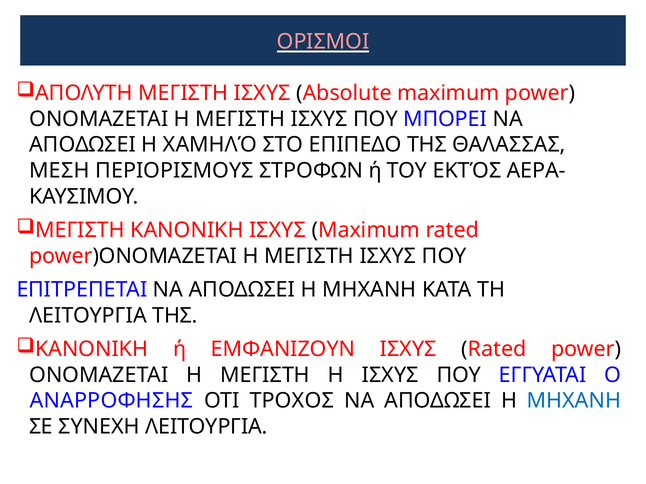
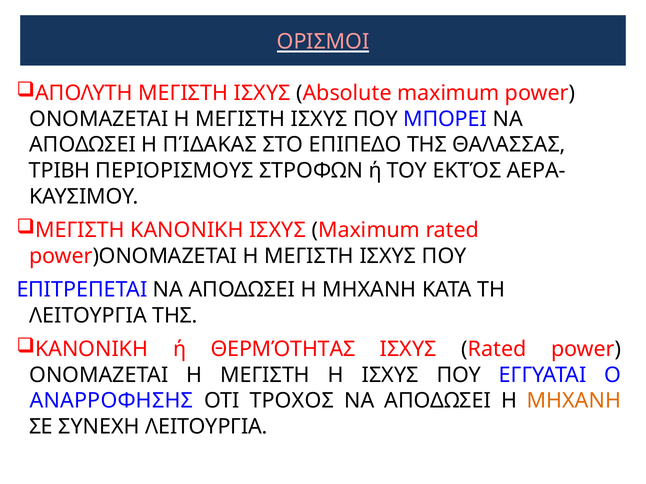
ΧΑΜΗΛΌ: ΧΑΜΗΛΌ -> ΠΊΔΑΚΑΣ (210, 145)
ΜΕΣΗ: ΜΕΣΗ -> ΤΡΙΒΗ (60, 171)
ΕΜΦΑΝΙΖΟΥΝ: ΕΜΦΑΝΙΖΟΥΝ -> ΘΕΡΜΌΤΗΤΑΣ (283, 350)
ΜΗΧΑΝΗ colour: blue -> orange (574, 401)
